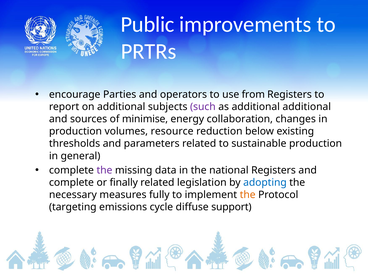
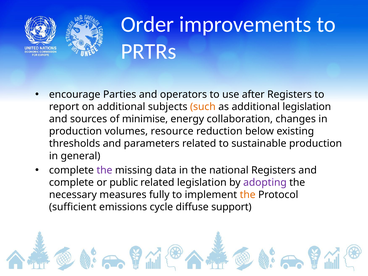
Public: Public -> Order (147, 24)
from: from -> after (253, 95)
such colour: purple -> orange (203, 107)
additional additional: additional -> legislation (307, 107)
finally: finally -> public (124, 182)
adopting colour: blue -> purple (265, 182)
targeting: targeting -> sufficient (73, 207)
